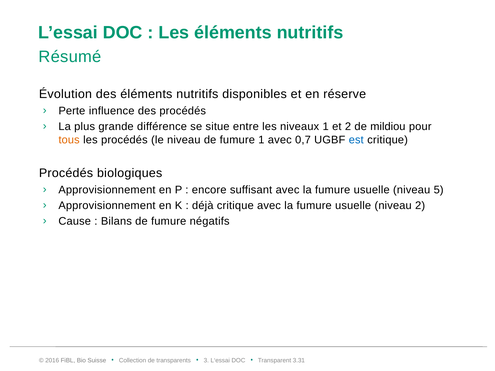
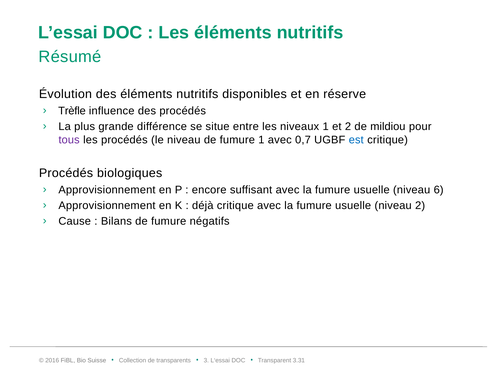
Perte: Perte -> Trèfle (72, 111)
tous colour: orange -> purple (69, 140)
5: 5 -> 6 (439, 190)
